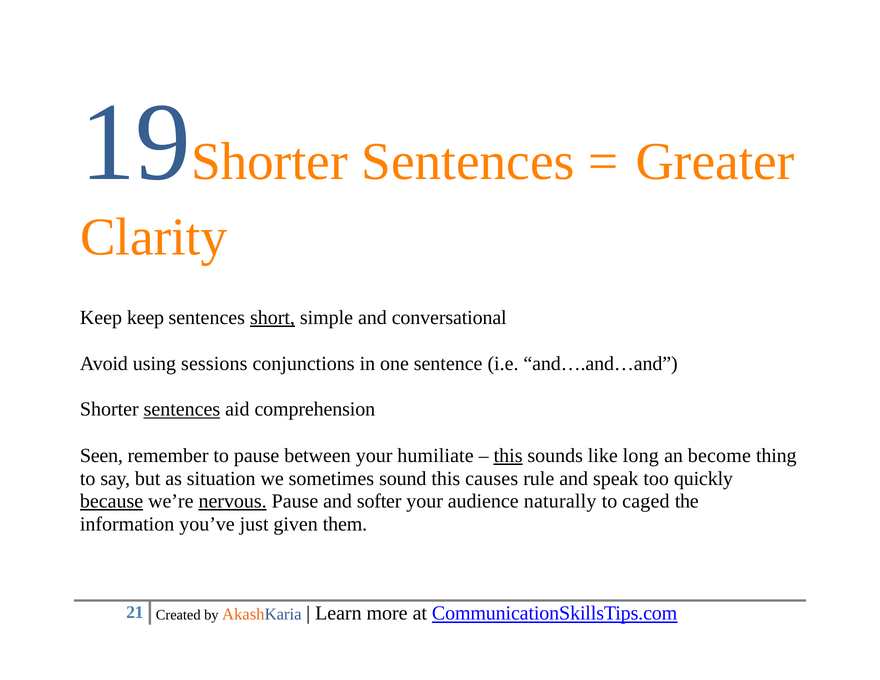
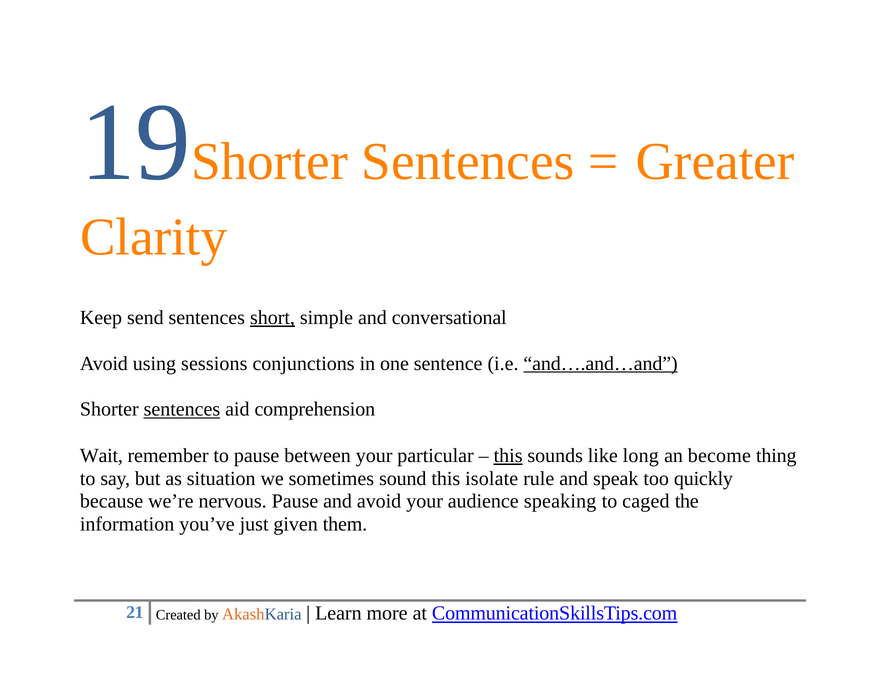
Keep keep: keep -> send (145, 318)
and….and…and underline: none -> present (601, 364)
Seen: Seen -> Wait (101, 456)
humiliate: humiliate -> particular (436, 456)
causes: causes -> isolate (492, 478)
because underline: present -> none (112, 501)
nervous underline: present -> none (233, 501)
and softer: softer -> avoid (379, 501)
naturally: naturally -> speaking (560, 501)
